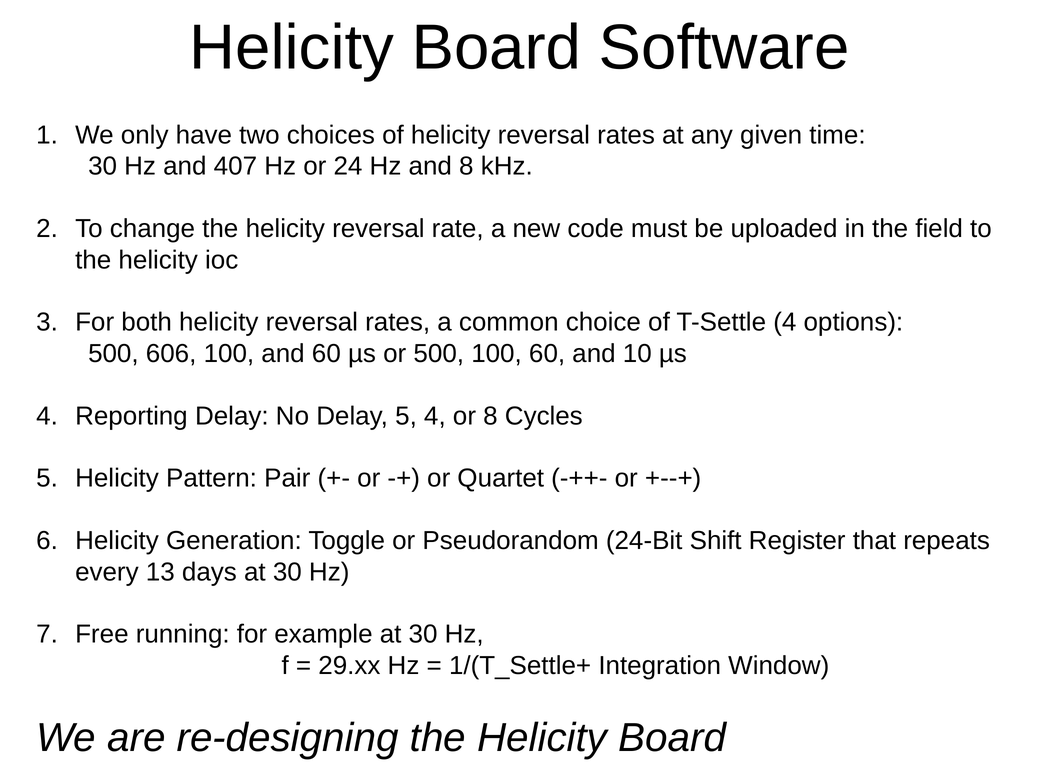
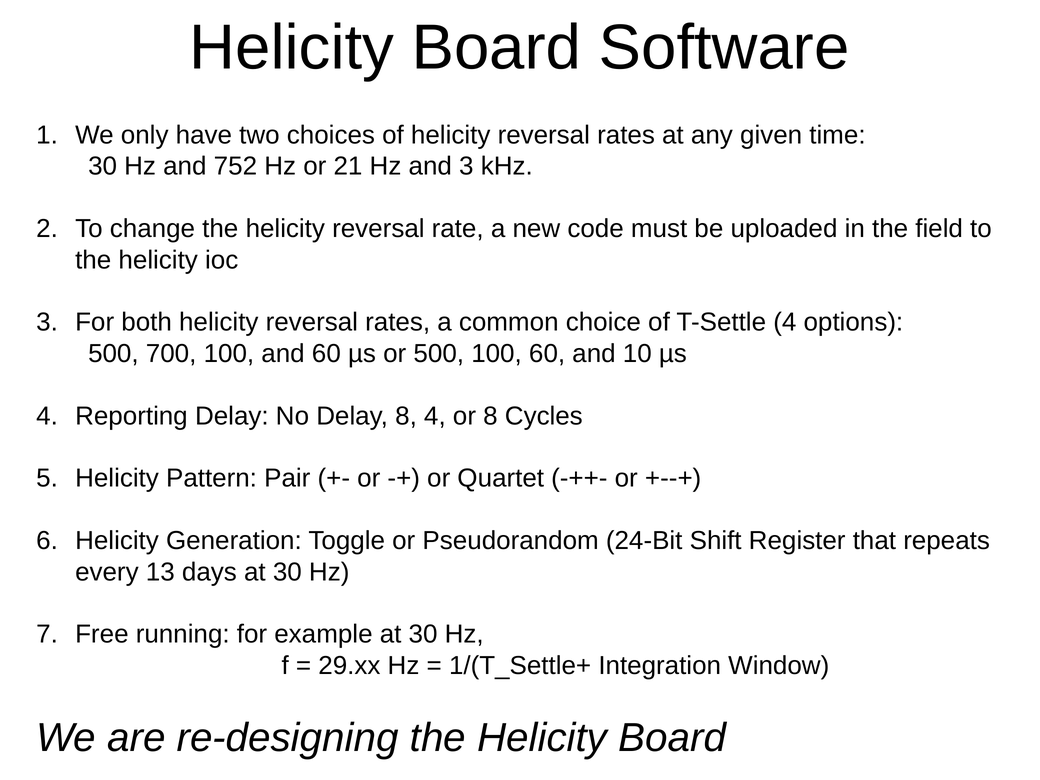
407: 407 -> 752 (235, 166)
24: 24 -> 21 (348, 166)
and 8: 8 -> 3 (466, 166)
606: 606 -> 700 (171, 354)
Delay 5: 5 -> 8 (406, 416)
